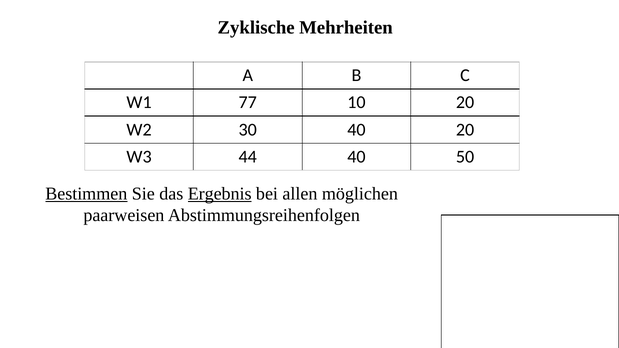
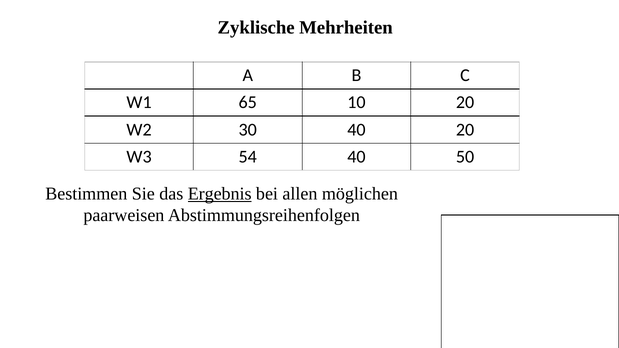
77: 77 -> 65 (248, 103)
44: 44 -> 54 (248, 157)
Bestimmen underline: present -> none (86, 194)
